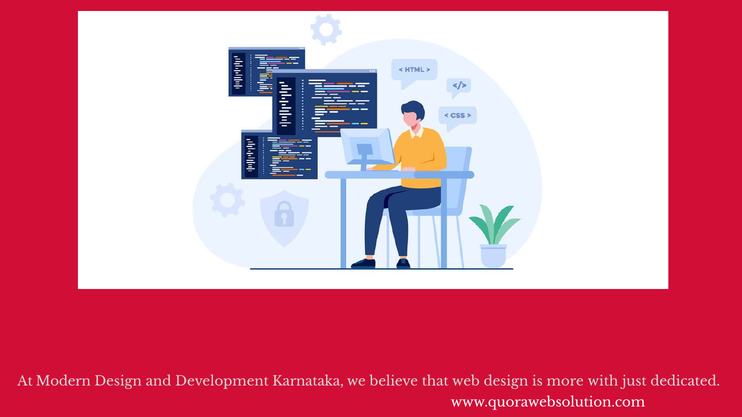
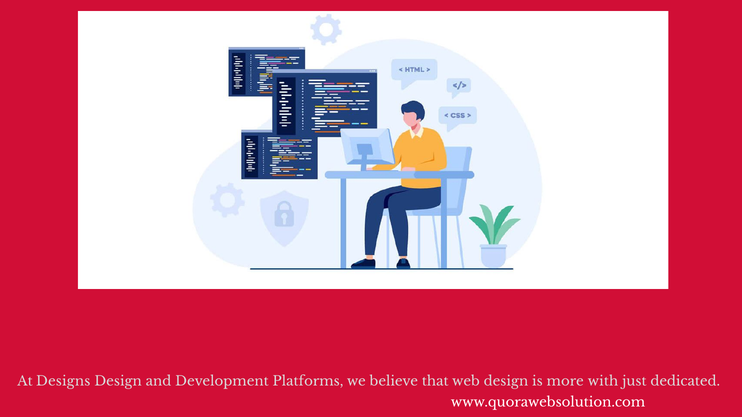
Modern: Modern -> Designs (63, 382)
Karnataka: Karnataka -> Platforms (308, 382)
